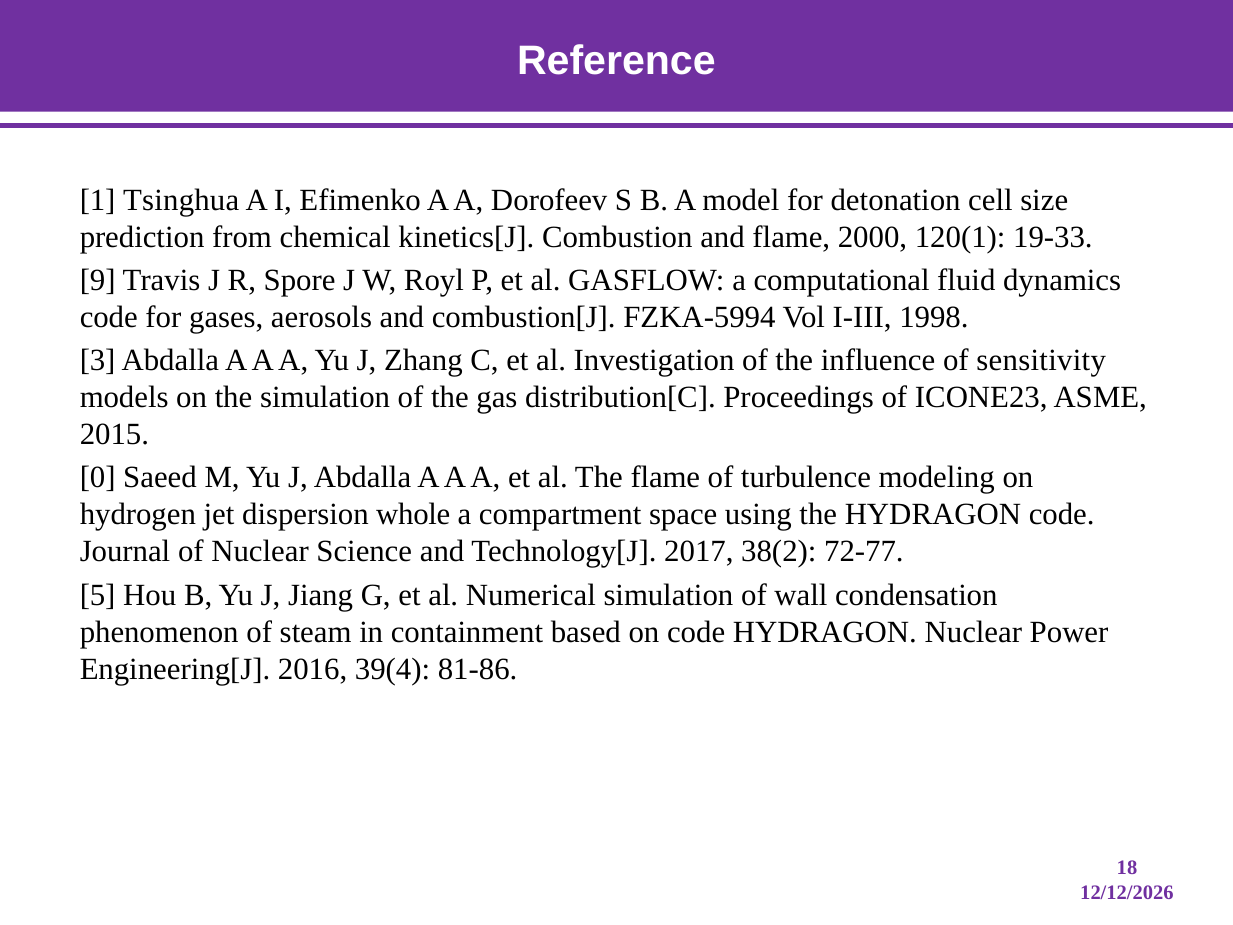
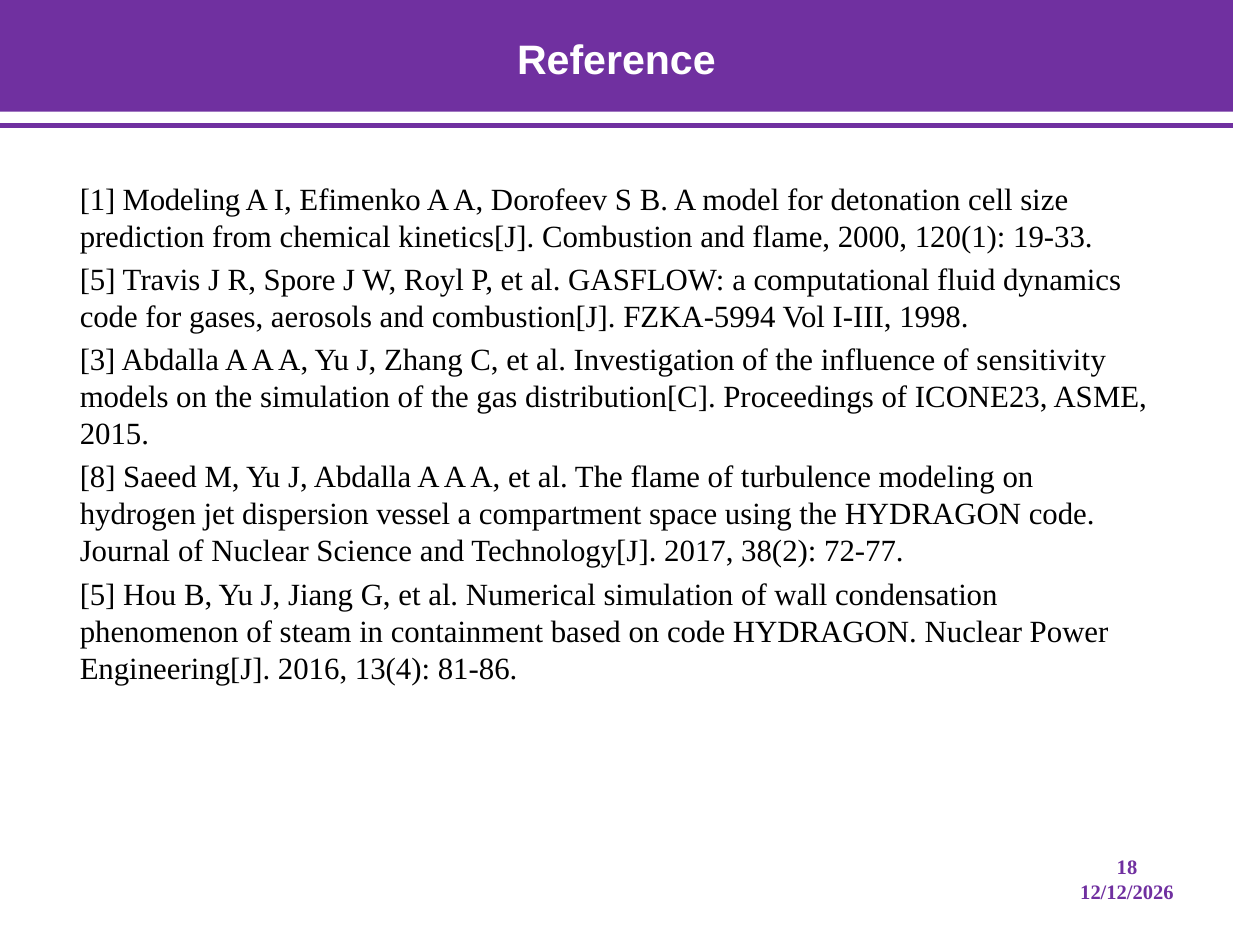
1 Tsinghua: Tsinghua -> Modeling (181, 200)
9: 9 -> 5 (98, 280)
0: 0 -> 8 (98, 478)
whole: whole -> vessel (413, 515)
39(4: 39(4 -> 13(4 (393, 669)
